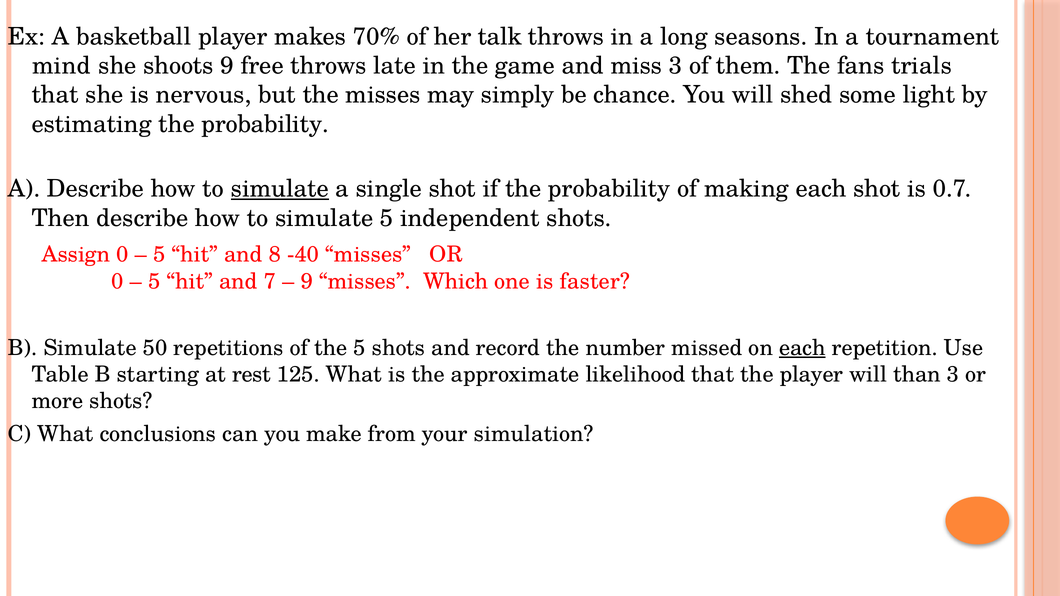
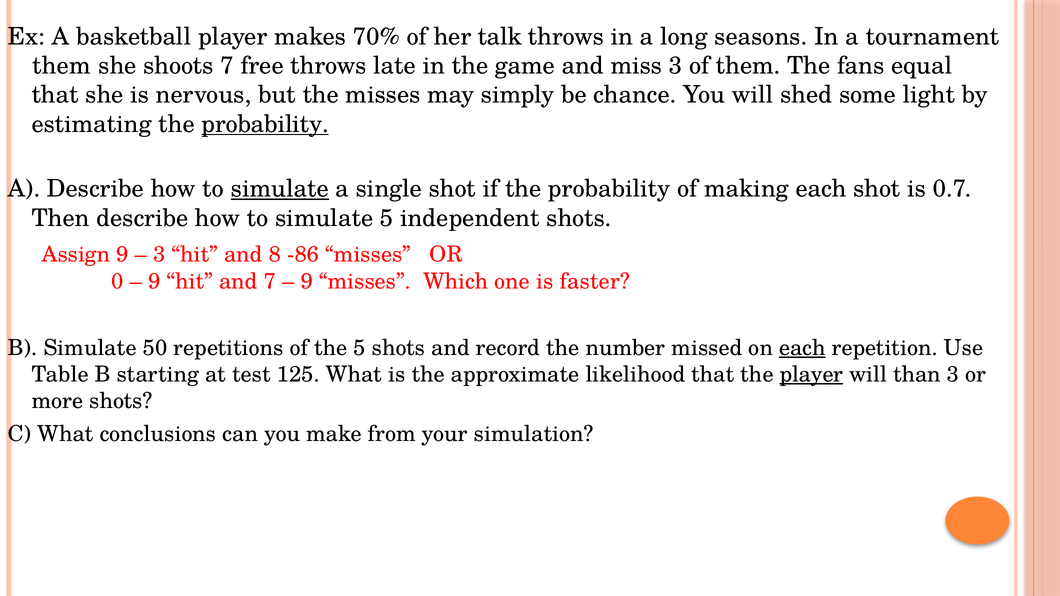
mind: mind -> them (62, 66)
shoots 9: 9 -> 7 (227, 66)
trials: trials -> equal (922, 66)
probability underline: none -> present (265, 124)
Assign 0: 0 -> 9 (123, 255)
5: 5 -> 3 (159, 255)
-40: -40 -> -86 (303, 255)
5: 5 -> 9 (155, 282)
rest: rest -> test (251, 374)
player underline: none -> present (811, 374)
